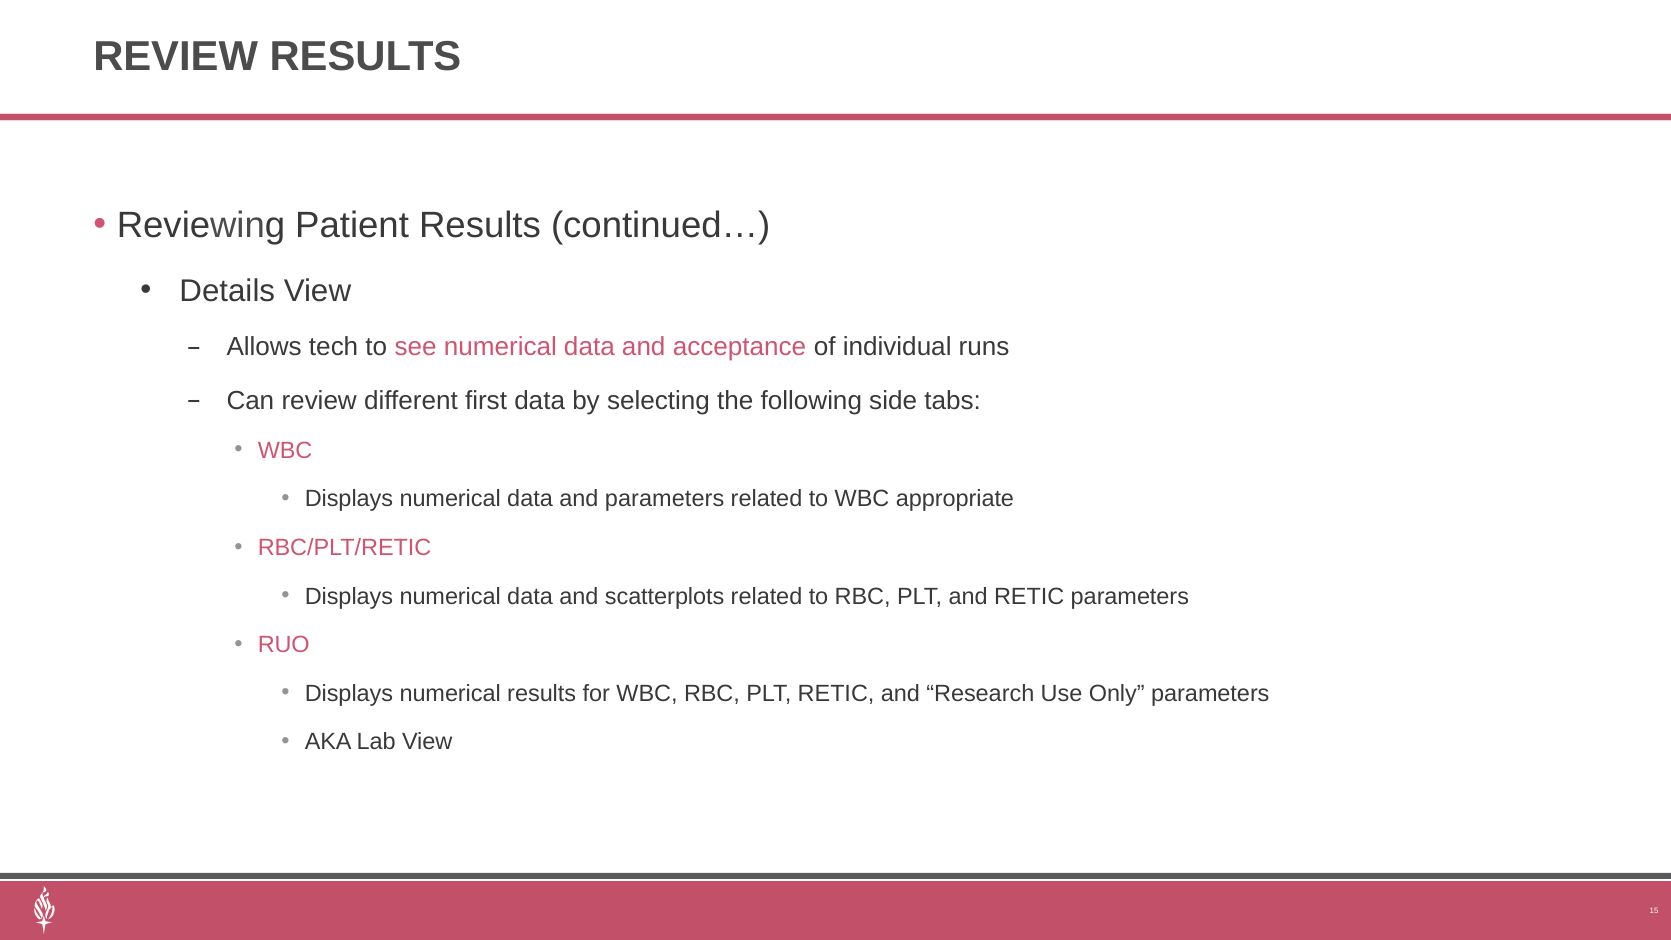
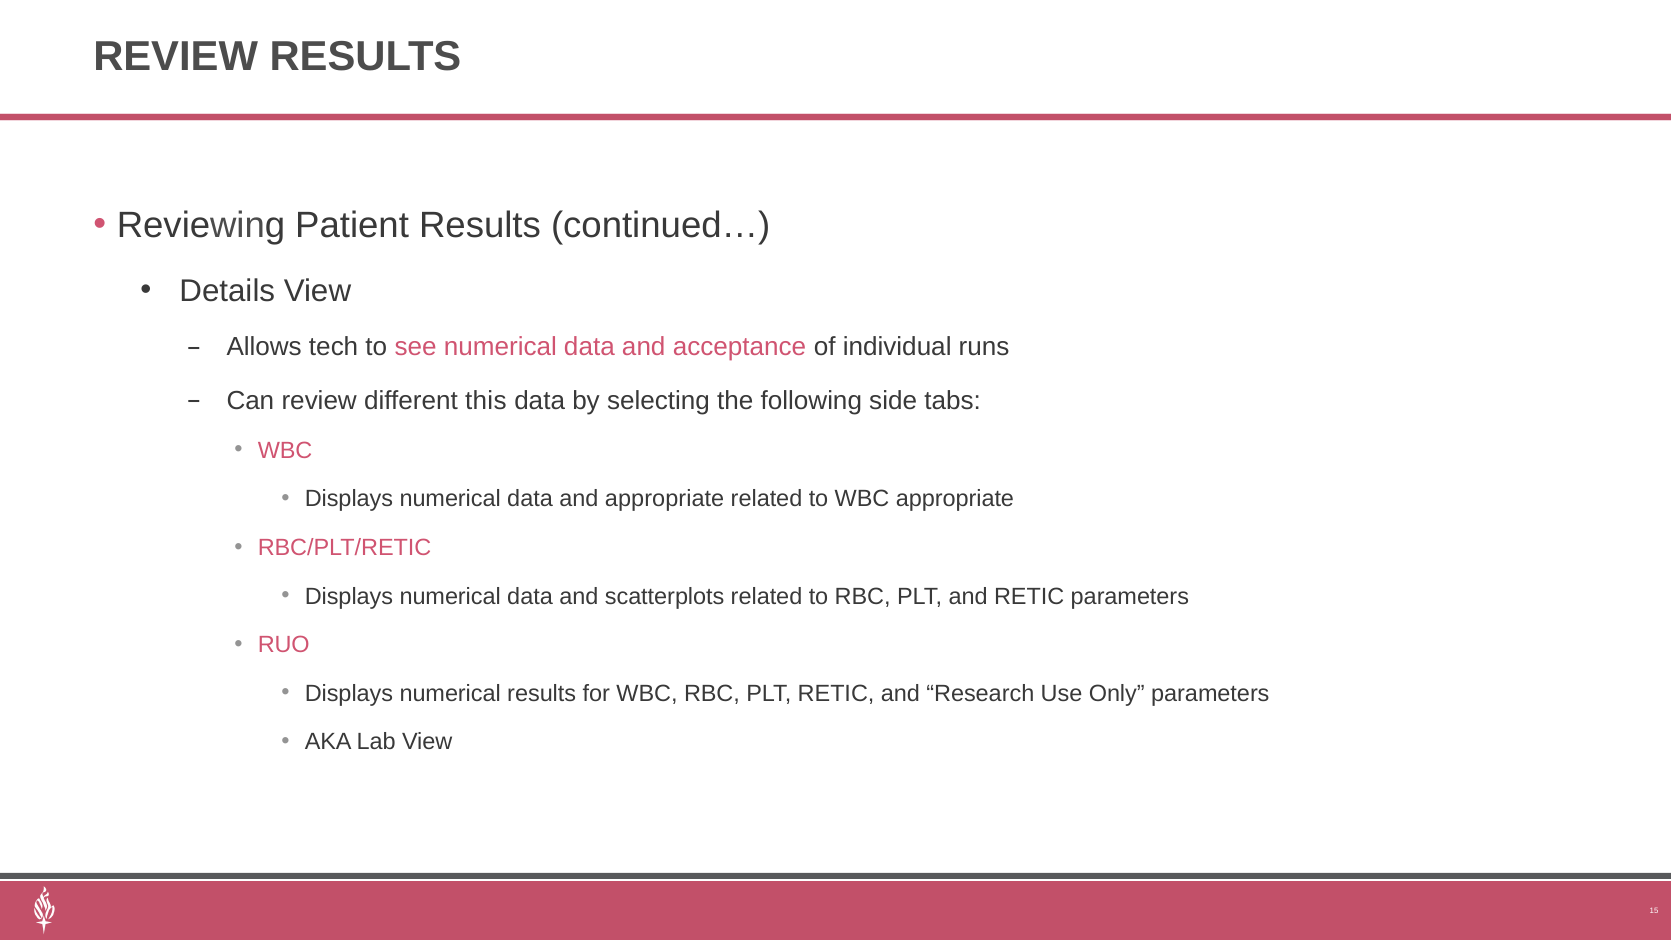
first: first -> this (486, 401)
and parameters: parameters -> appropriate (665, 499)
